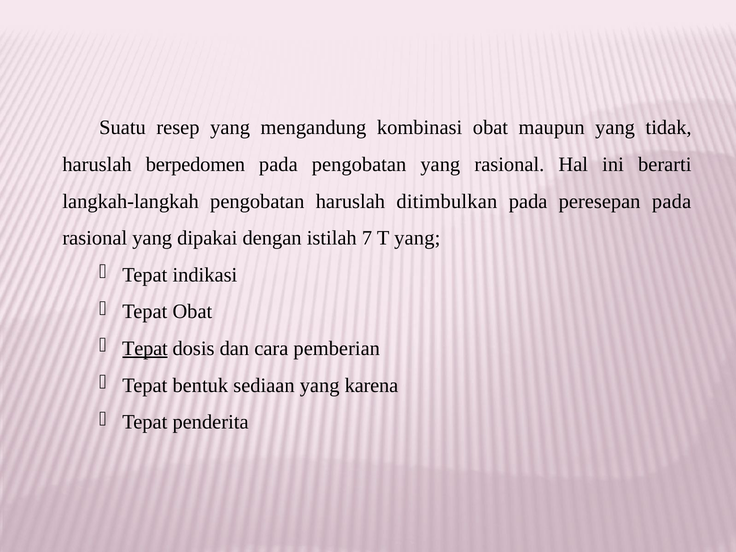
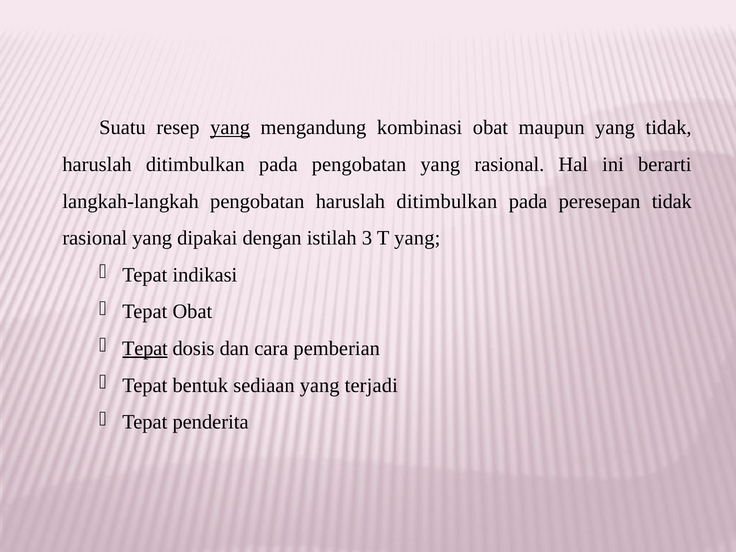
yang underline: none -> present (230, 128)
berpedomen: berpedomen -> ditimbulkan (195, 164)
peresepan pada: pada -> tidak (672, 201)
7: 7 -> 3 (367, 238)
karena: karena -> terjadi (371, 385)
